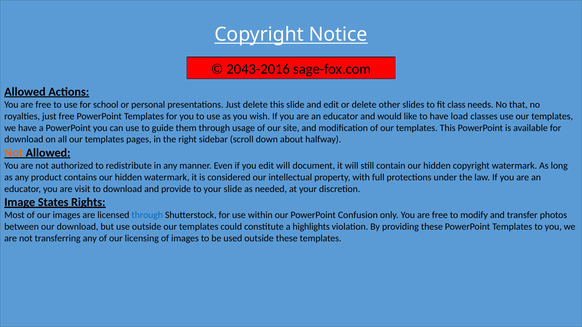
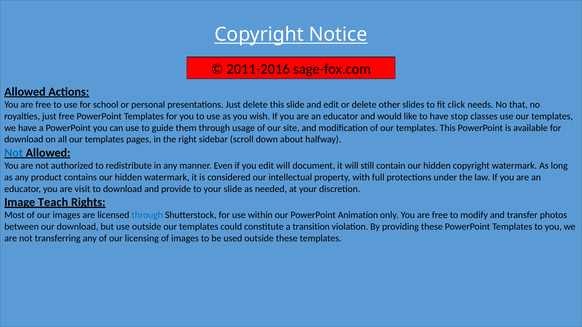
2043-2016: 2043-2016 -> 2011-2016 (258, 69)
class: class -> click (456, 105)
load: load -> stop (459, 116)
Not colour: orange -> blue (14, 153)
States: States -> Teach (53, 202)
Confusion: Confusion -> Animation (358, 215)
highlights: highlights -> transition (311, 227)
